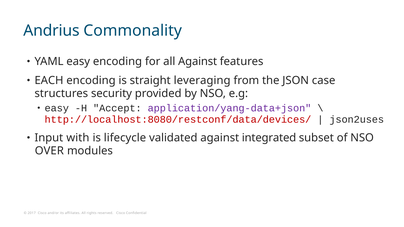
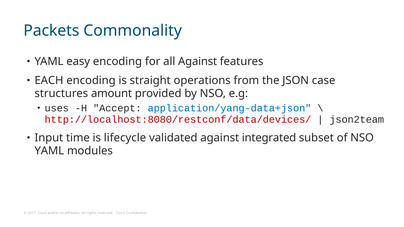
Andrius: Andrius -> Packets (51, 31)
leveraging: leveraging -> operations (202, 81)
security: security -> amount (112, 93)
easy: easy -> uses (57, 108)
application/yang-data+json colour: purple -> blue (229, 108)
json2uses: json2uses -> json2team (357, 120)
with: with -> time (78, 138)
OVER: OVER -> YAML (49, 151)
